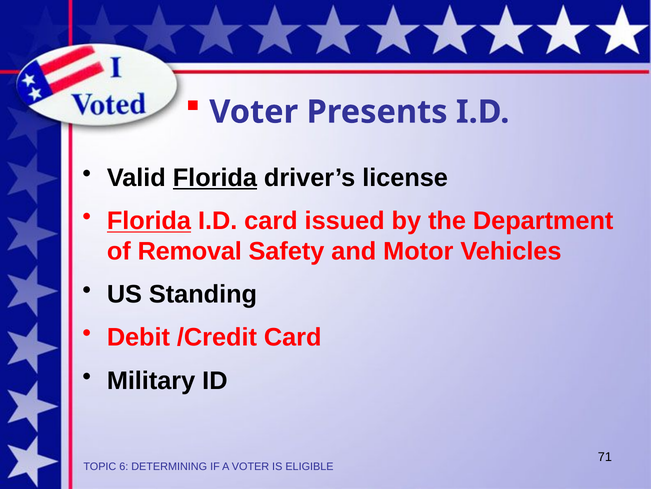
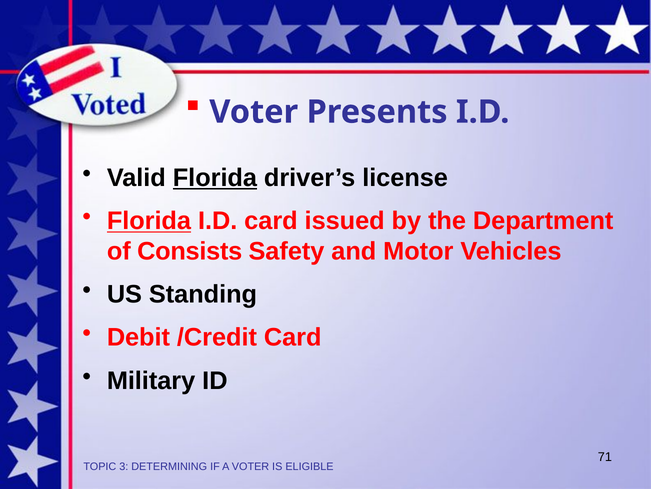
Removal: Removal -> Consists (190, 251)
6: 6 -> 3 (124, 466)
